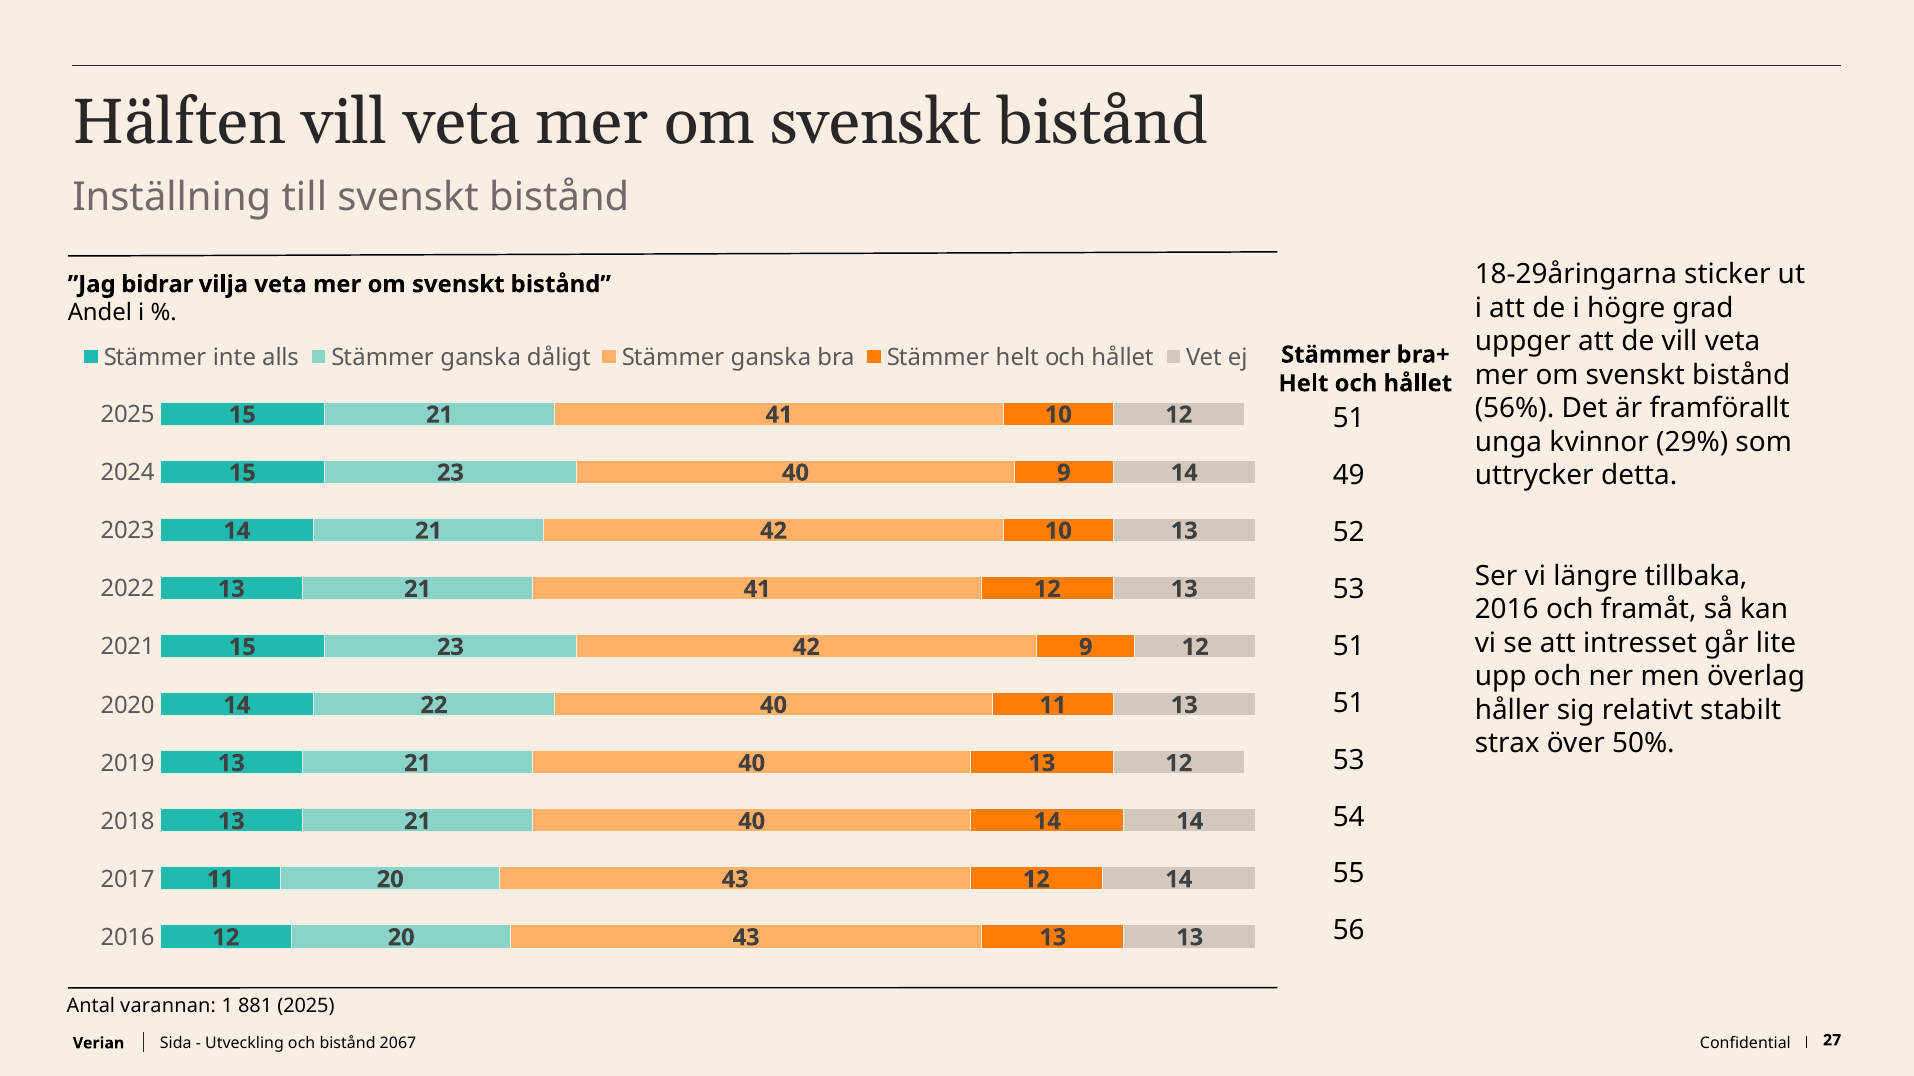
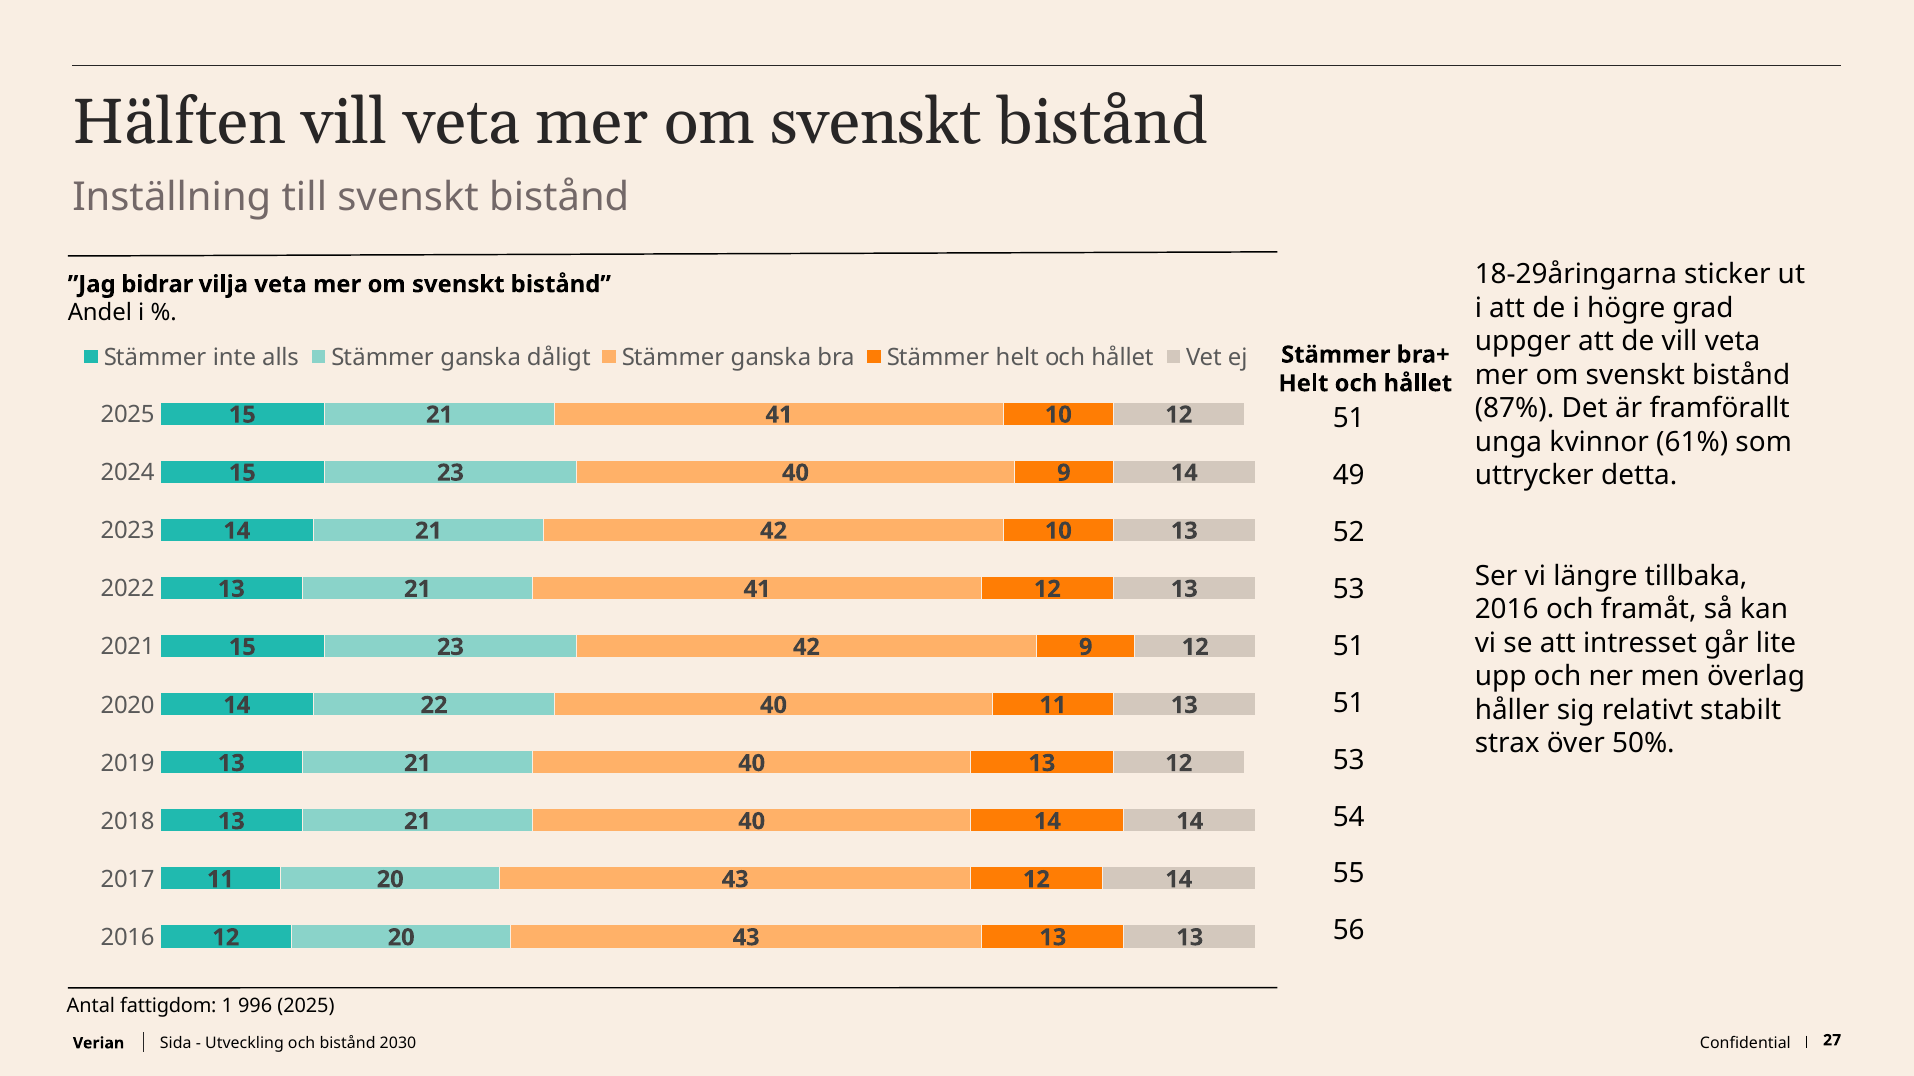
56%: 56% -> 87% (1515, 409)
29%: 29% -> 61% (1692, 442)
varannan: varannan -> fattigdom (168, 1006)
881: 881 -> 996 (255, 1006)
2067: 2067 -> 2030 (398, 1044)
